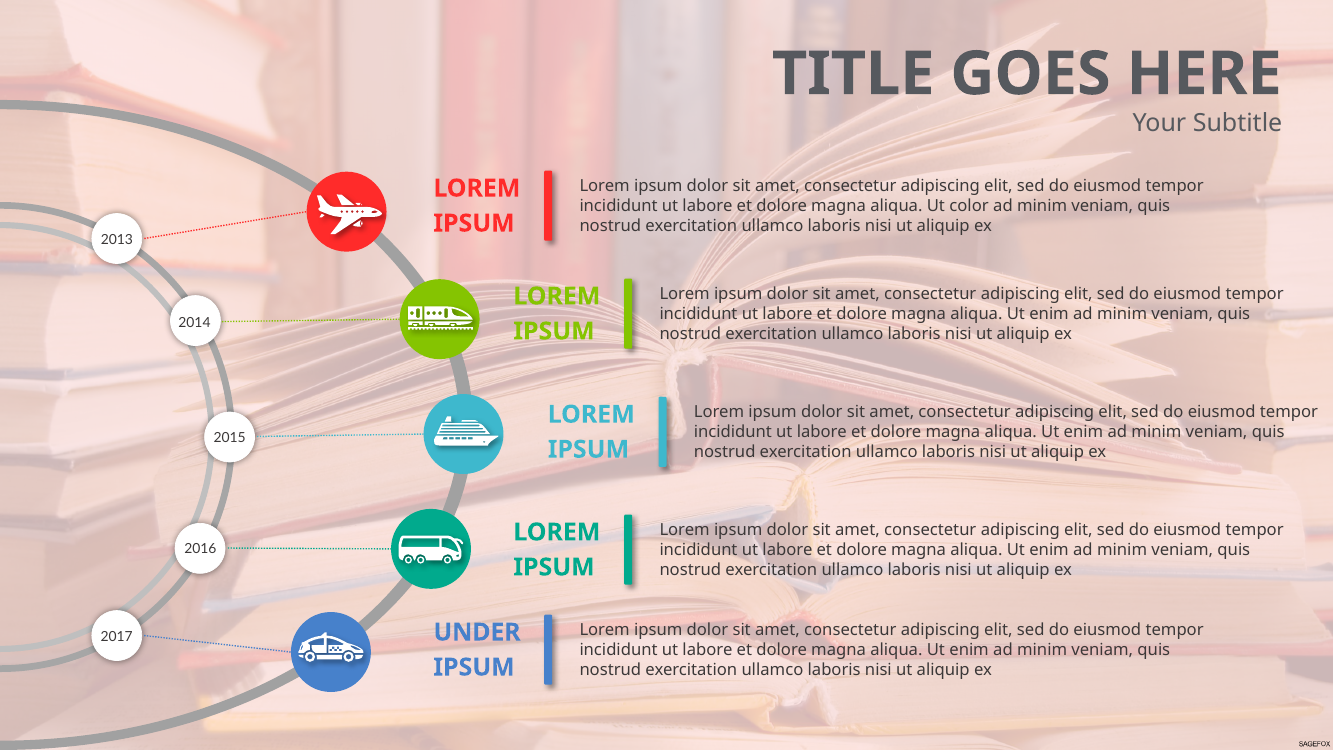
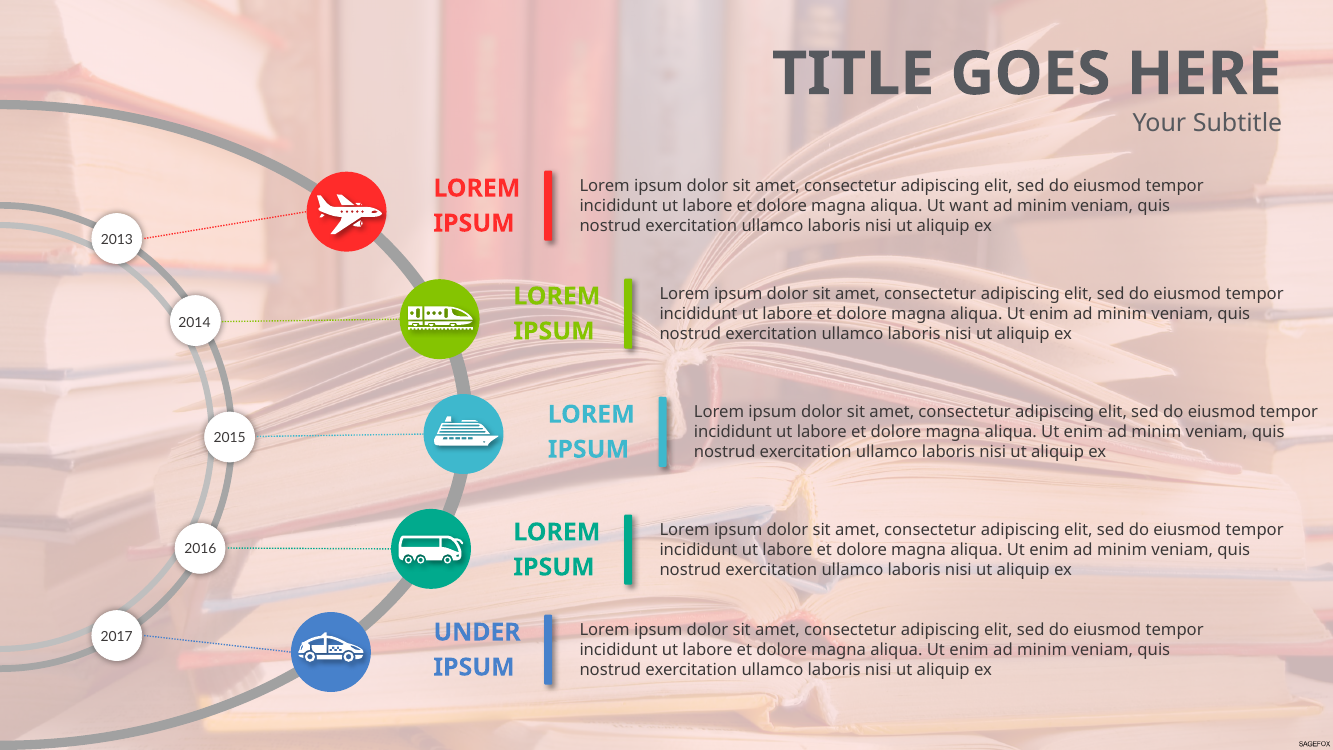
color: color -> want (969, 206)
